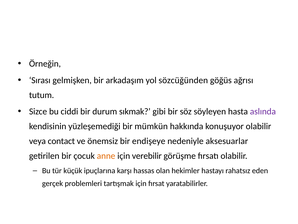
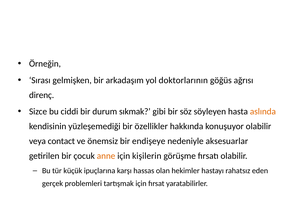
sözcüğünden: sözcüğünden -> doktorlarının (183, 80)
tutum: tutum -> direnç (42, 95)
aslında colour: purple -> orange (263, 111)
mümkün: mümkün -> özellikler (151, 126)
verebilir: verebilir -> kişilerin (147, 156)
